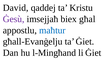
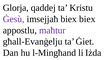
David: David -> Glorja (16, 8)
biex għal: għal -> biex (87, 19)
maħtur colour: blue -> purple (52, 30)
li Ġiet: Ġiet -> Iżda (93, 53)
